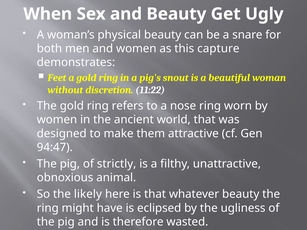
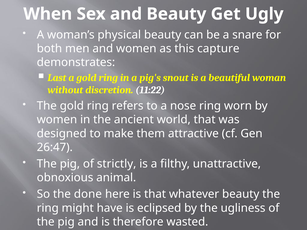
Feet: Feet -> Last (57, 78)
94:47: 94:47 -> 26:47 (55, 147)
likely: likely -> done (88, 194)
